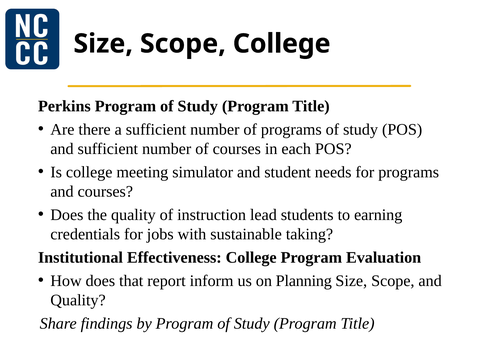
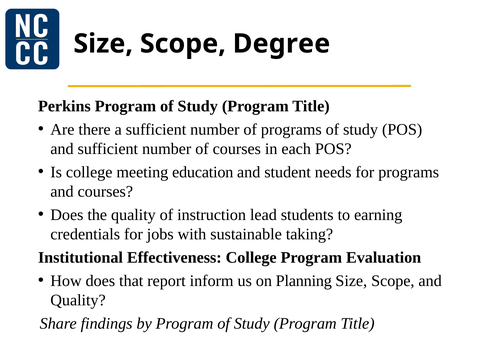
Scope College: College -> Degree (282, 44)
simulator: simulator -> education (203, 172)
